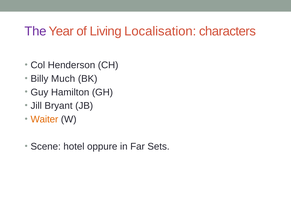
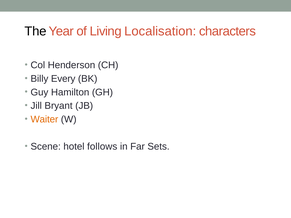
The colour: purple -> black (36, 31)
Much: Much -> Every (63, 79)
oppure: oppure -> follows (102, 147)
